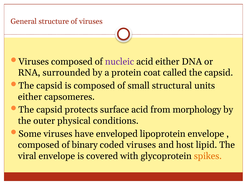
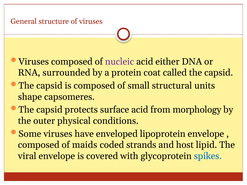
either: either -> shape (30, 97)
binary: binary -> maids (85, 145)
coded viruses: viruses -> strands (141, 145)
spikes colour: orange -> blue (208, 156)
